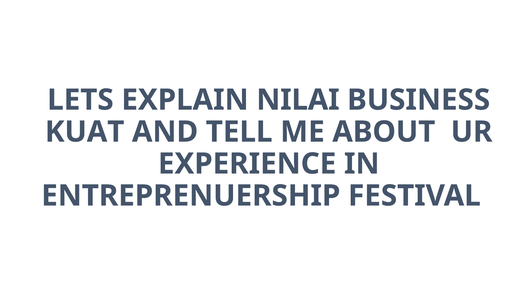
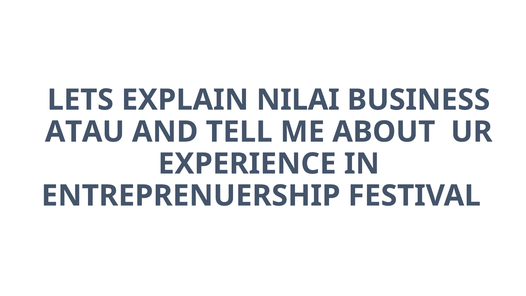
KUAT: KUAT -> ATAU (85, 132)
